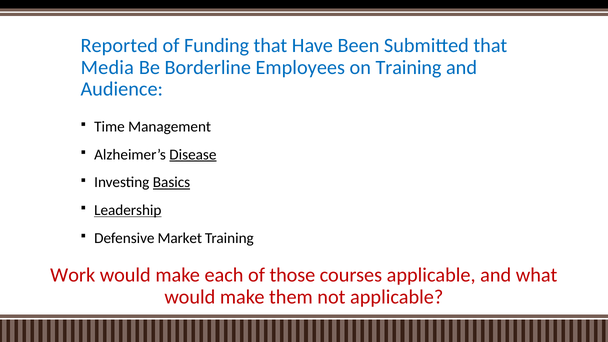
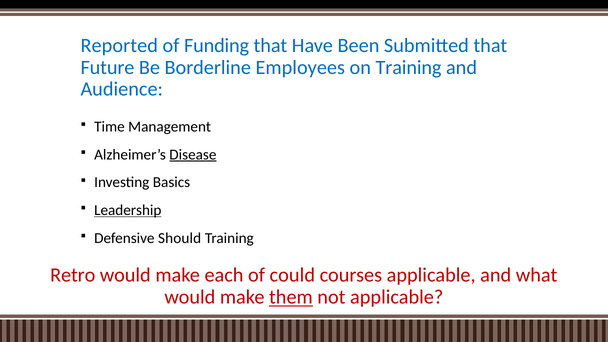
Media: Media -> Future (107, 67)
Basics underline: present -> none (172, 182)
Market: Market -> Should (180, 238)
Work: Work -> Retro (73, 275)
those: those -> could (292, 275)
them underline: none -> present (291, 297)
